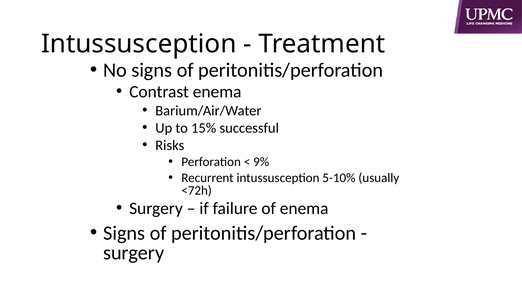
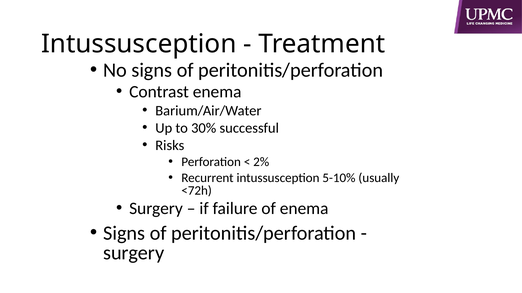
15%: 15% -> 30% (204, 128)
9%: 9% -> 2% (261, 162)
